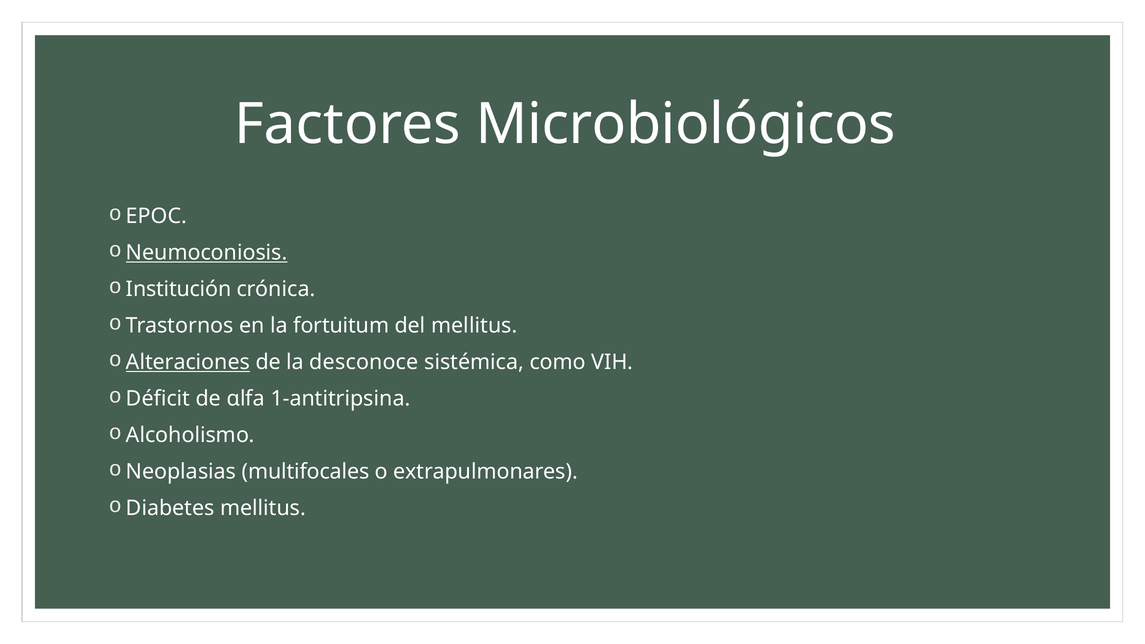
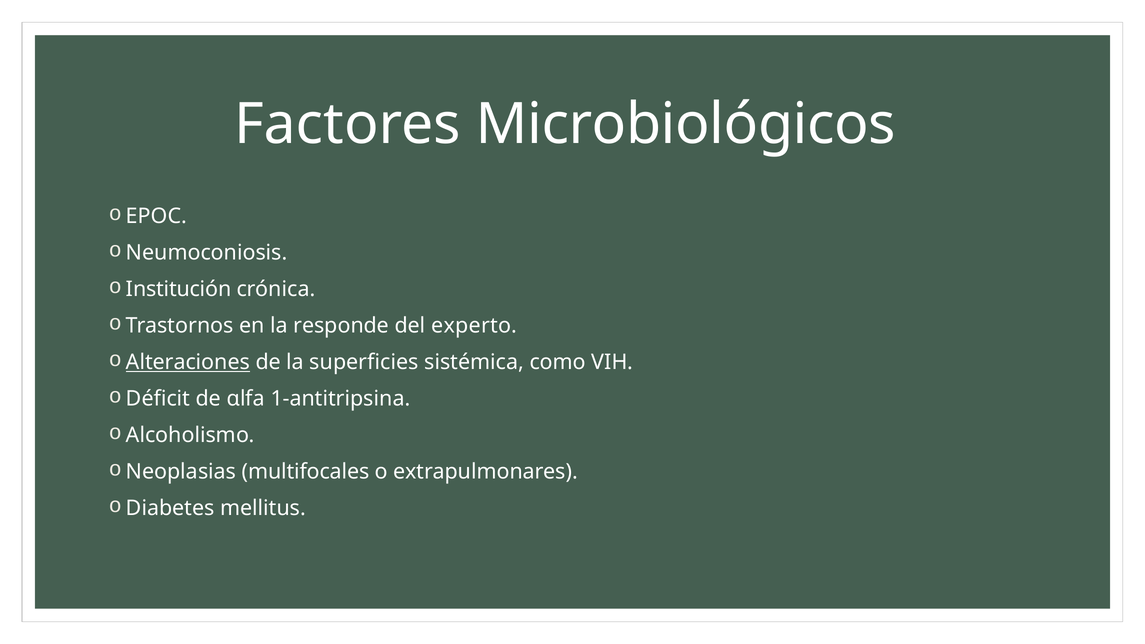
Neumoconiosis underline: present -> none (207, 253)
fortuitum: fortuitum -> responde (341, 326)
del mellitus: mellitus -> experto (474, 326)
desconoce: desconoce -> superficies (364, 362)
